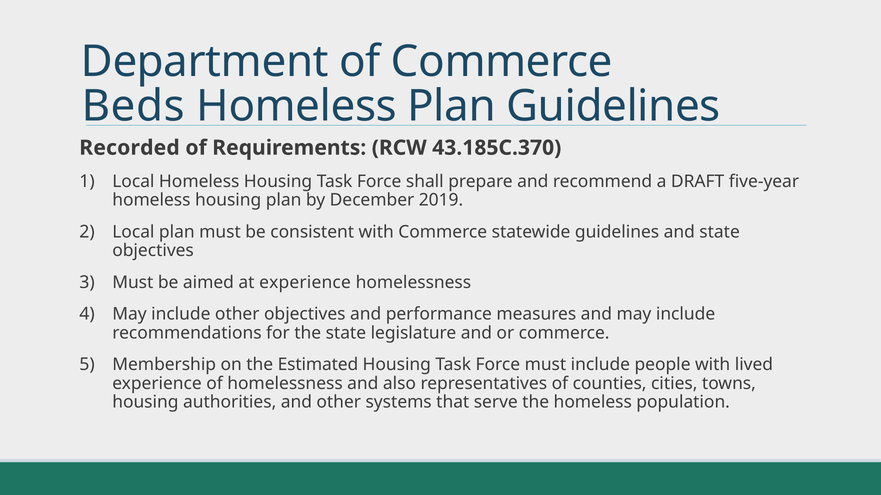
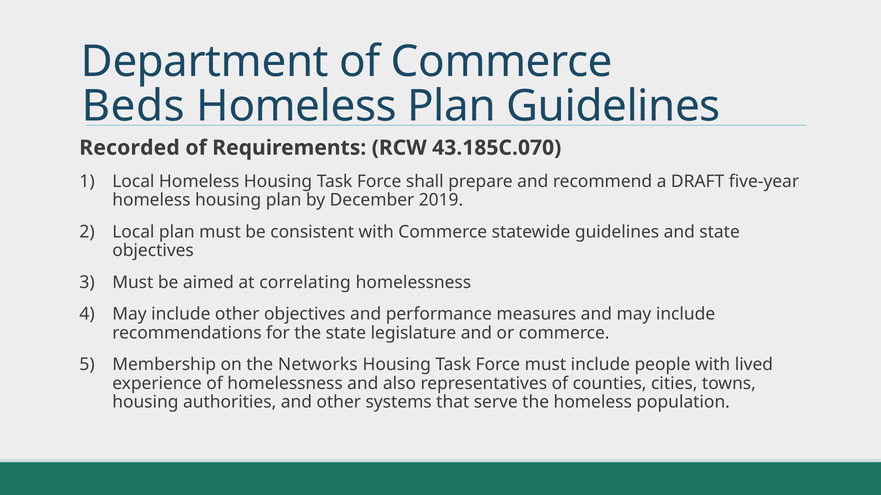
43.185C.370: 43.185C.370 -> 43.185C.070 (497, 148)
at experience: experience -> correlating (305, 283)
Estimated: Estimated -> Networks (318, 365)
